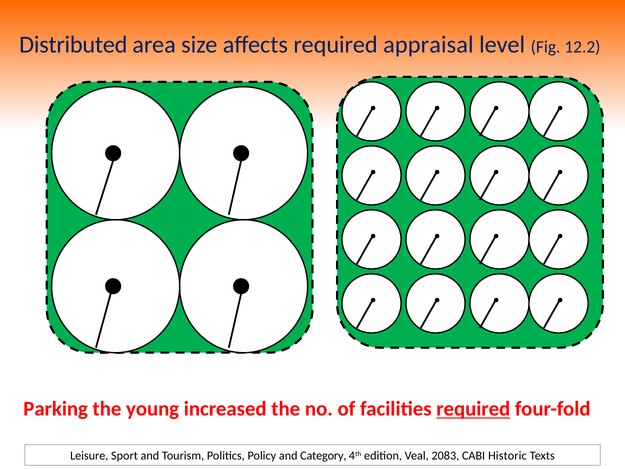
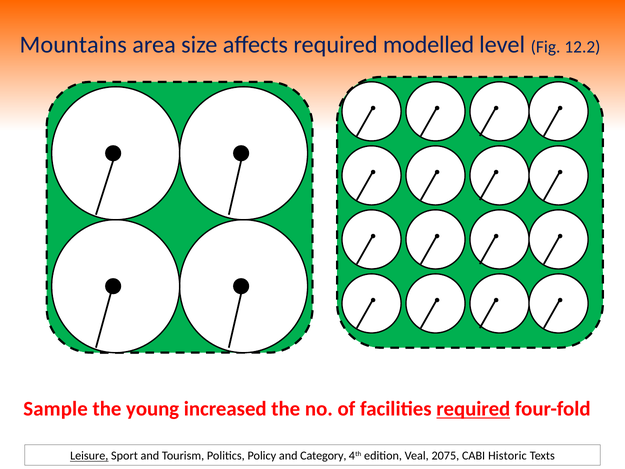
Distributed: Distributed -> Mountains (73, 45)
appraisal: appraisal -> modelled (429, 45)
Parking: Parking -> Sample (56, 409)
Leisure underline: none -> present (89, 456)
2083: 2083 -> 2075 (445, 456)
